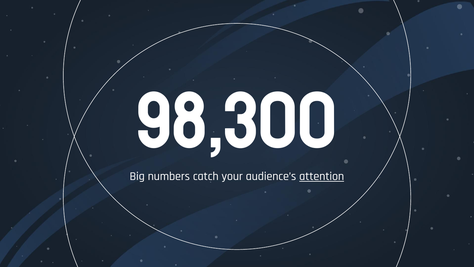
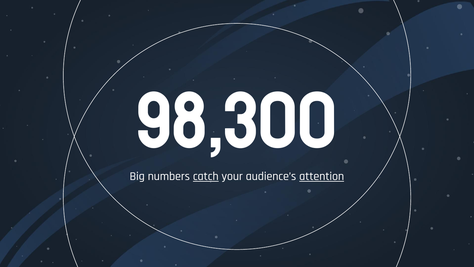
catch underline: none -> present (206, 176)
